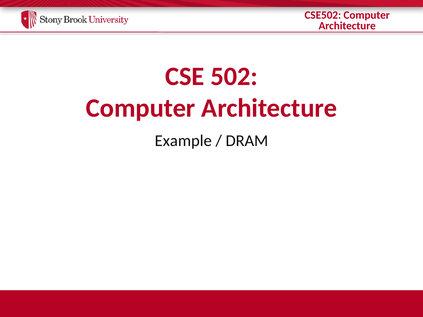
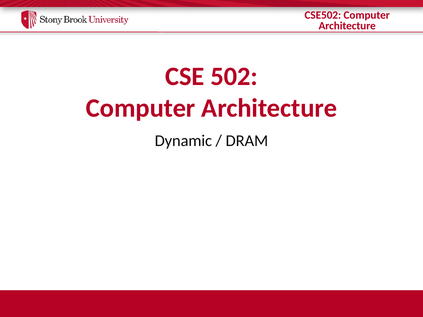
Example: Example -> Dynamic (183, 141)
